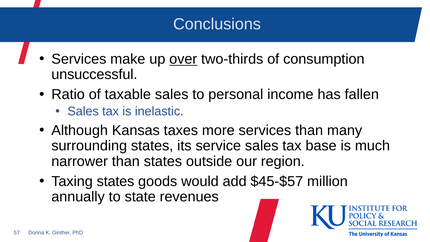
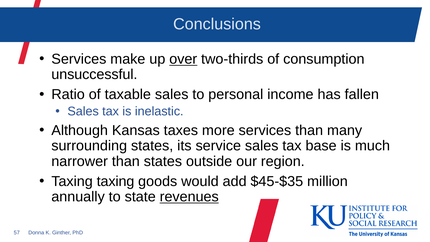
Taxing states: states -> taxing (116, 181)
$45-$57: $45-$57 -> $45-$35 (277, 181)
revenues underline: none -> present (189, 197)
